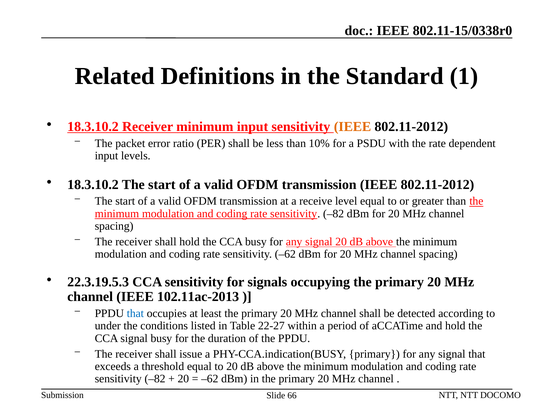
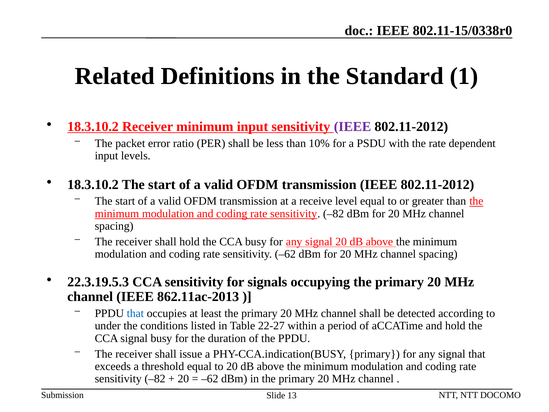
IEEE colour: orange -> purple (353, 127)
102.11ac-2013: 102.11ac-2013 -> 862.11ac-2013 (198, 297)
66: 66 -> 13 (292, 395)
